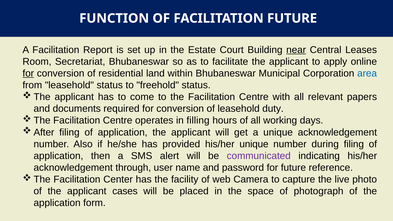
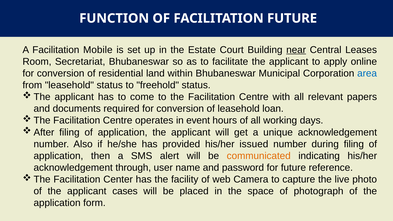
Report: Report -> Mobile (98, 50)
for underline: present -> none (28, 73)
duty: duty -> loan (273, 109)
filling: filling -> event (198, 121)
his/her unique: unique -> issued (254, 144)
communicated colour: purple -> orange (259, 156)
